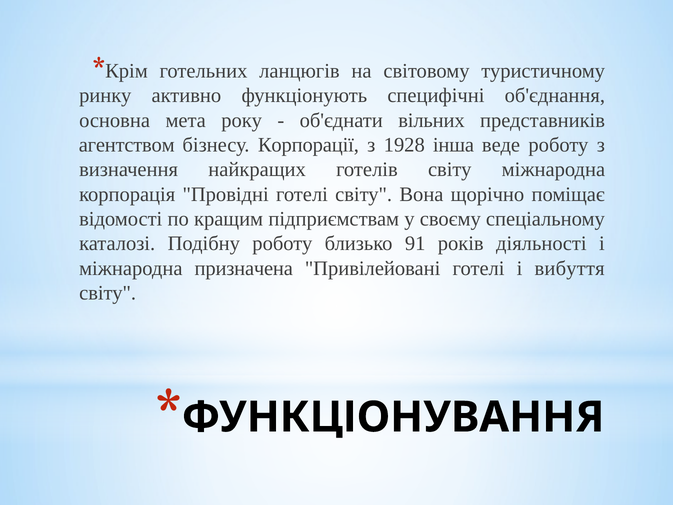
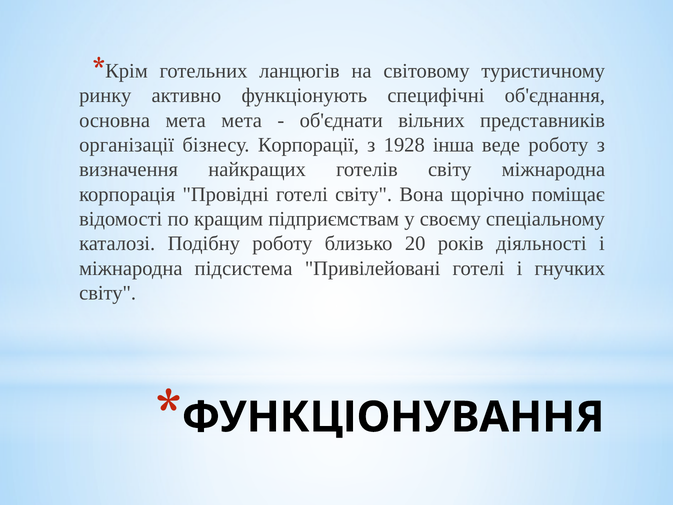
мета року: року -> мета (242, 120)
агентством: агентством -> організації (127, 145)
91: 91 -> 20 (415, 243)
призначена: призначена -> підсистема (244, 268)
вибуття: вибуття -> гнучких (570, 268)
